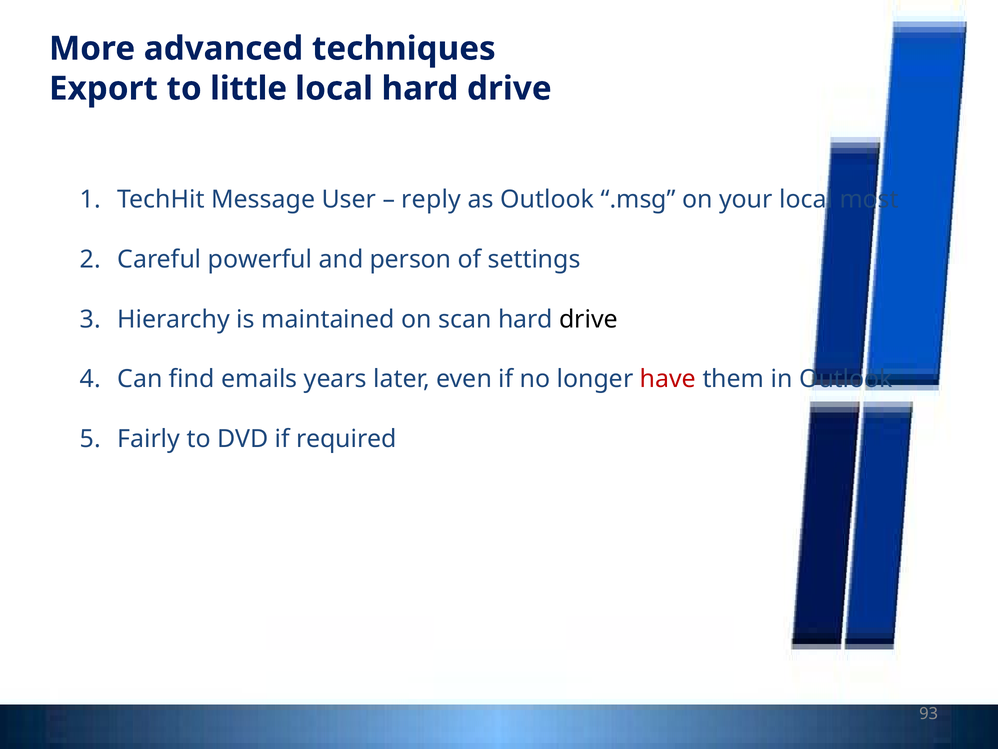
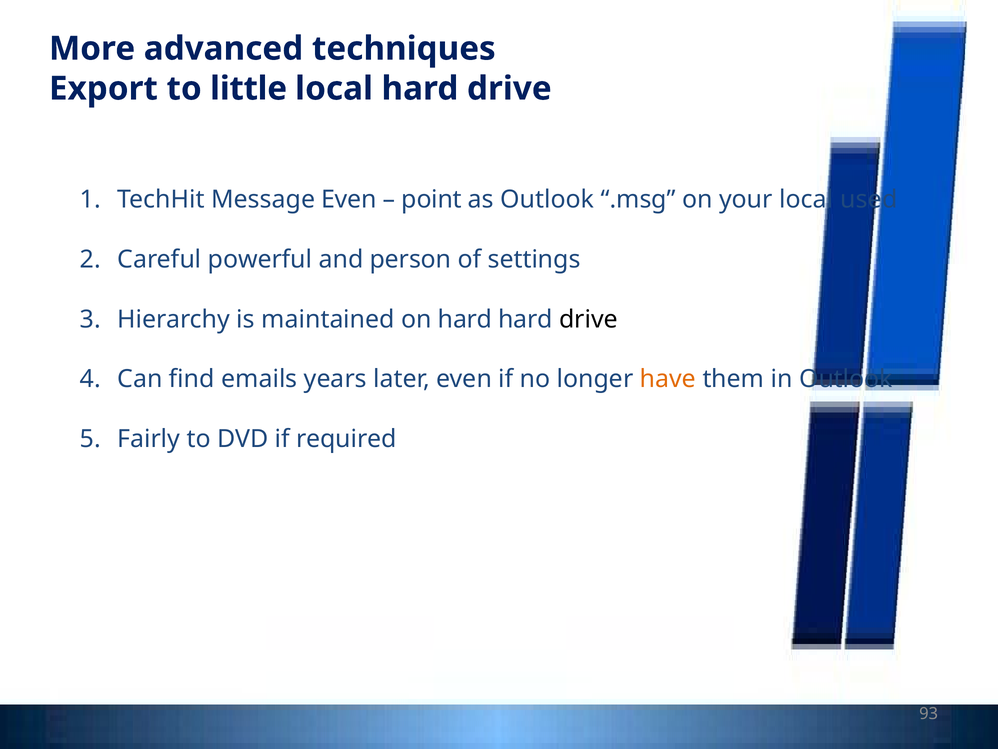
Message User: User -> Even (349, 199)
reply: reply -> point (432, 199)
most: most -> used (869, 199)
on scan: scan -> hard (465, 319)
have colour: red -> orange (668, 379)
